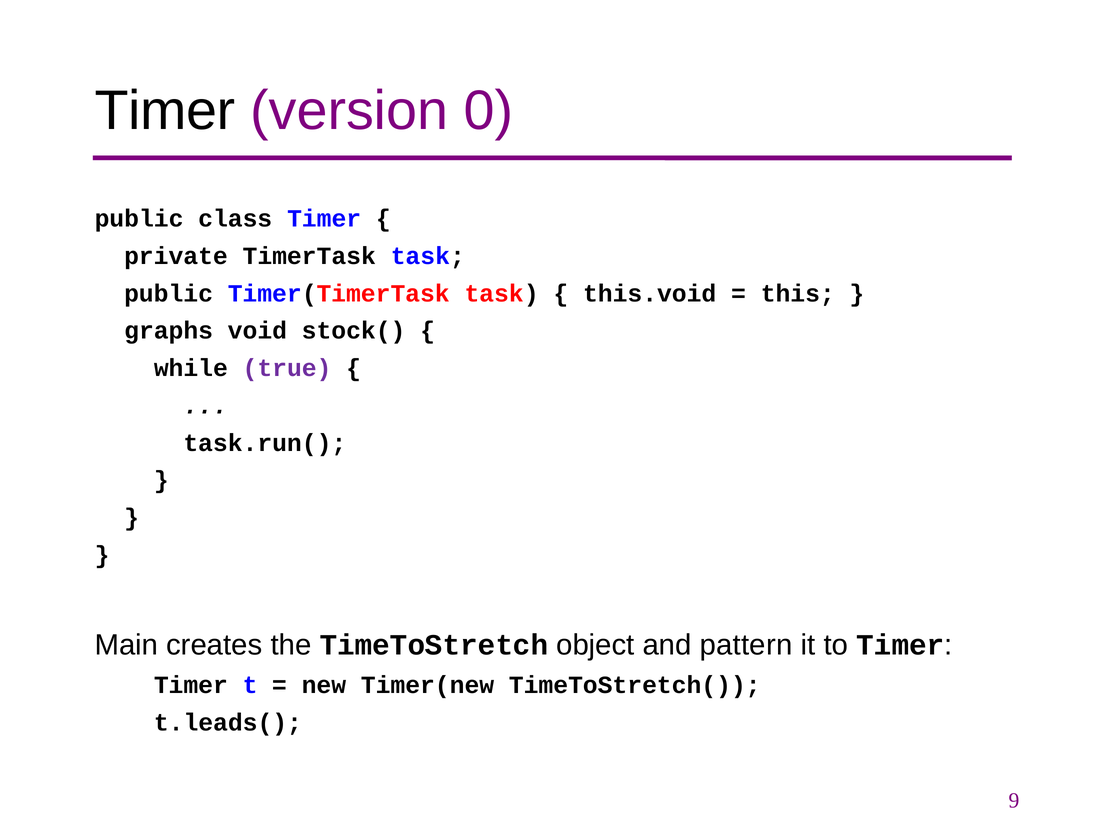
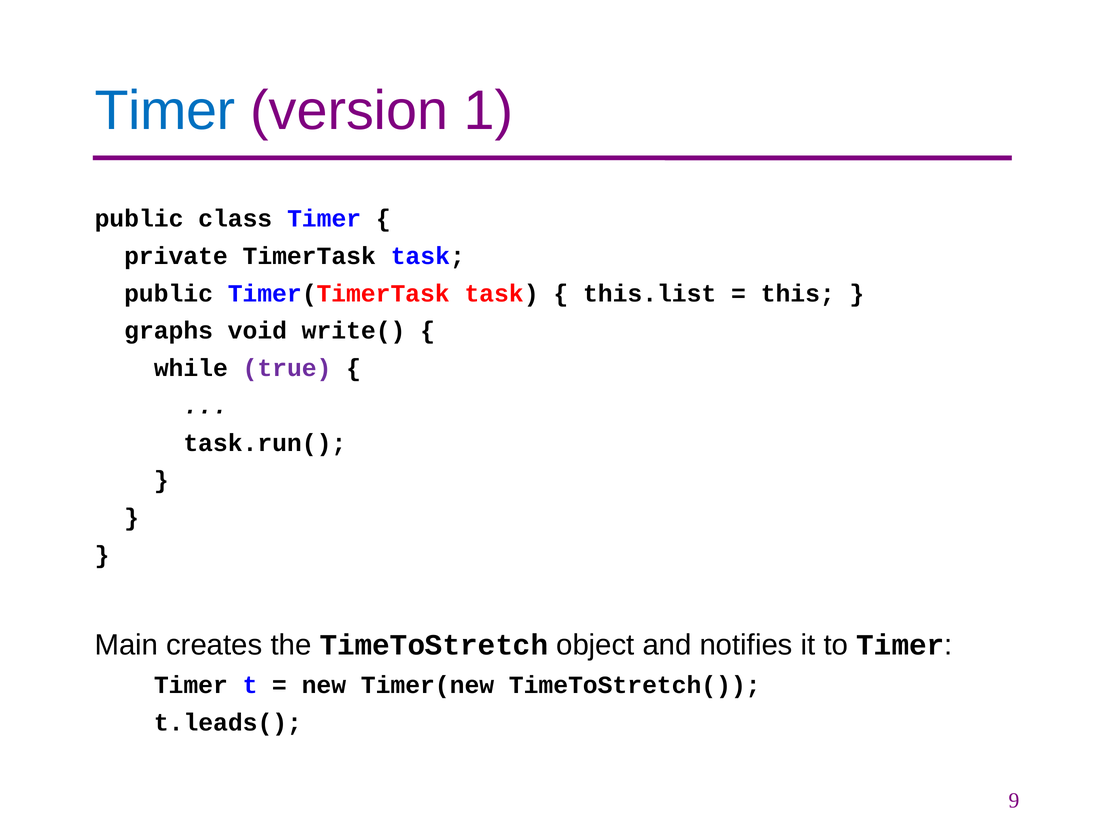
Timer colour: black -> blue (165, 111)
0: 0 -> 1 (488, 111)
this.void: this.void -> this.list (650, 293)
stock(: stock( -> write( (354, 331)
pattern: pattern -> notifies (746, 645)
